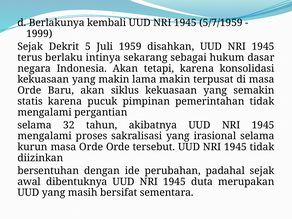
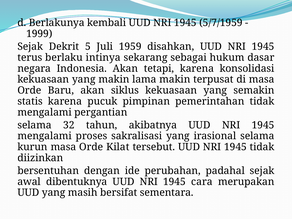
Orde Orde: Orde -> Kilat (118, 147)
duta: duta -> cara (202, 182)
